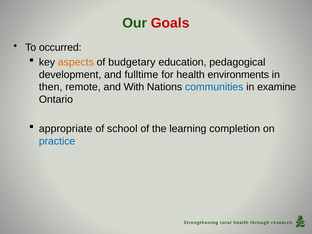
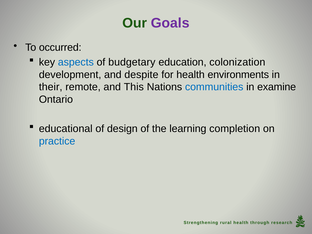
Goals colour: red -> purple (170, 23)
aspects colour: orange -> blue (76, 62)
pedagogical: pedagogical -> colonization (237, 62)
fulltime: fulltime -> despite (141, 75)
then: then -> their (51, 87)
With: With -> This (134, 87)
appropriate: appropriate -> educational (66, 129)
school: school -> design (122, 129)
